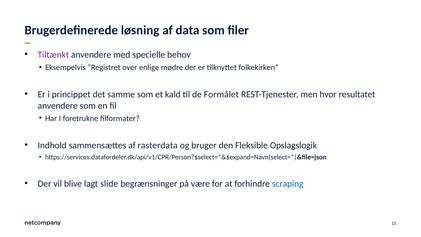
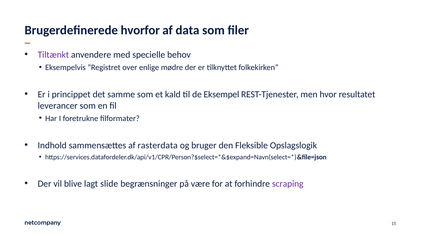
løsning: løsning -> hvorfor (140, 30)
Formålet: Formålet -> Eksempel (221, 94)
anvendere: anvendere -> leverancer (58, 106)
scraping colour: blue -> purple (288, 183)
